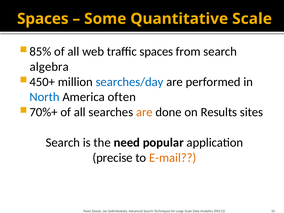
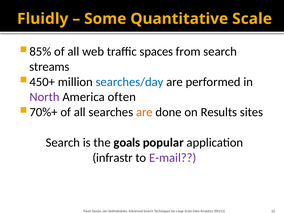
Spaces: Spaces -> Fluidly (43, 19)
algebra: algebra -> streams (49, 67)
North colour: blue -> purple (45, 97)
need: need -> goals (127, 143)
precise: precise -> infrastr (113, 158)
E-mail colour: orange -> purple (173, 158)
